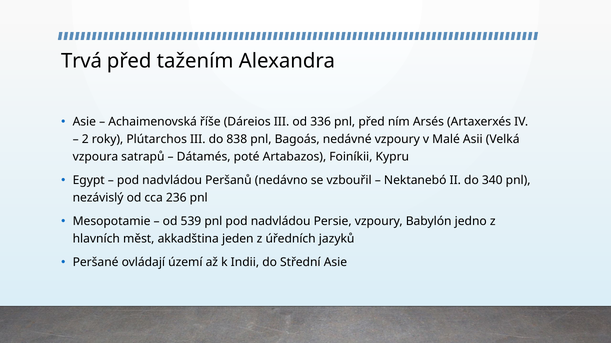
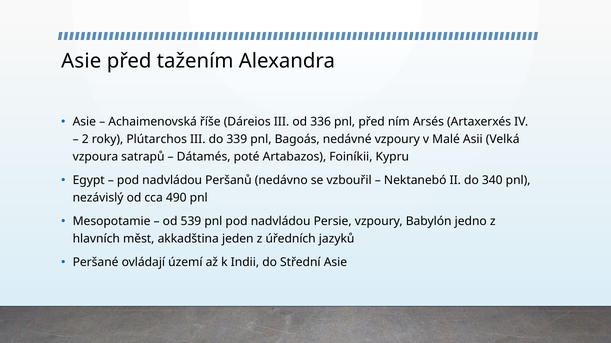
Trvá: Trvá -> Asie (81, 61)
838: 838 -> 339 (237, 140)
236: 236 -> 490 (176, 198)
